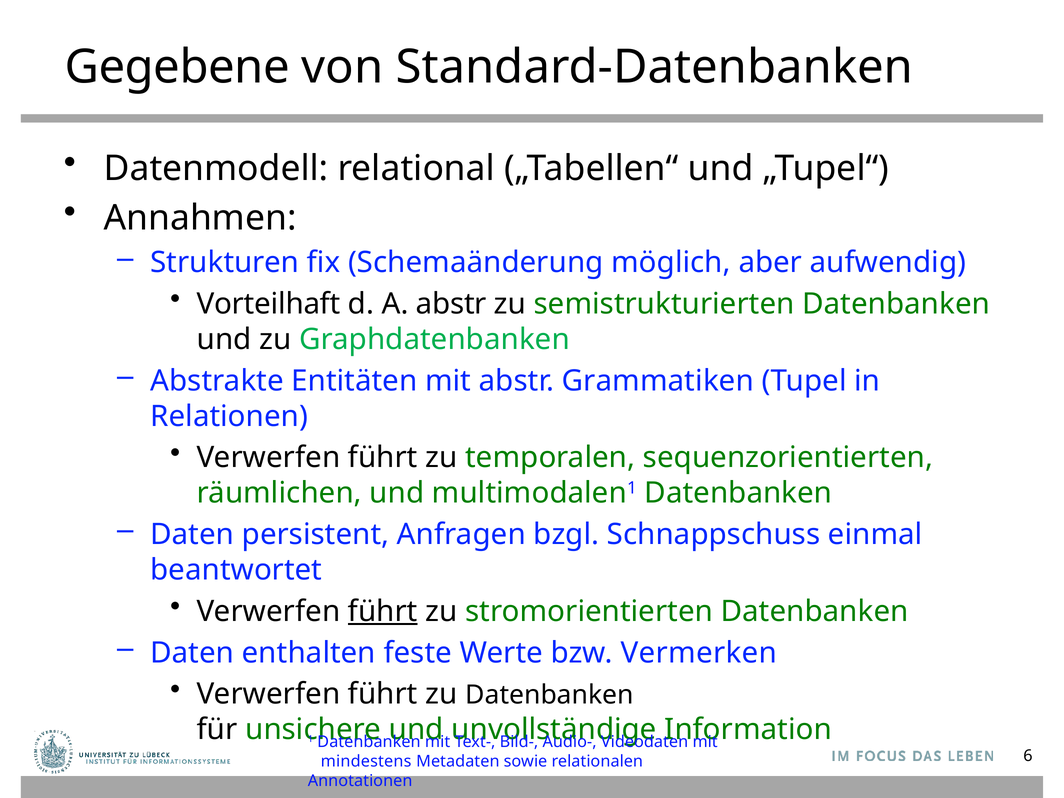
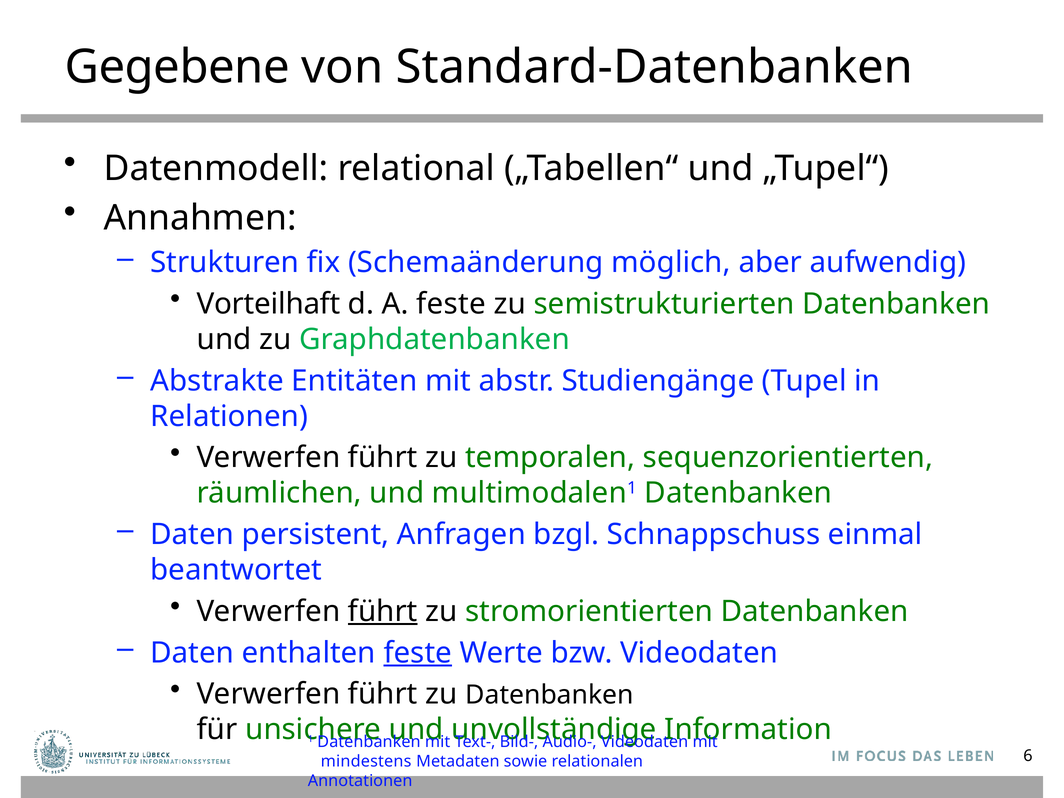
A abstr: abstr -> feste (451, 304)
Grammatiken: Grammatiken -> Studiengänge (658, 381)
feste underline: none -> present (418, 653)
bzw Vermerken: Vermerken -> Videodaten (699, 653)
